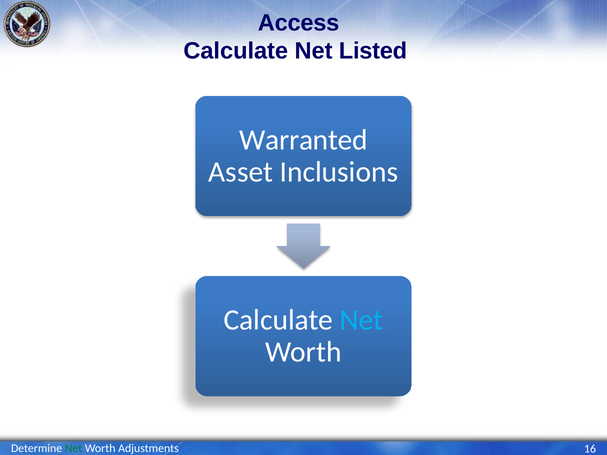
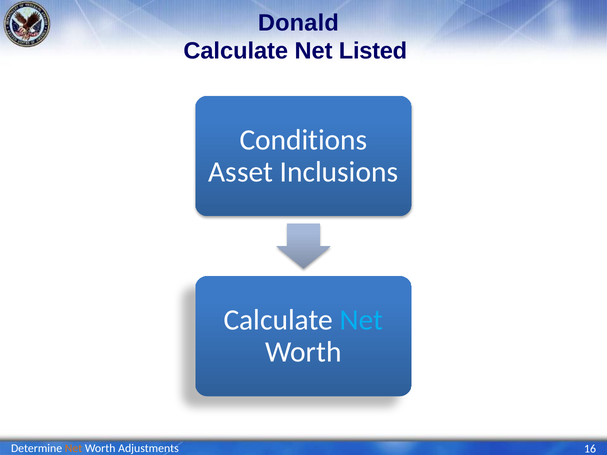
Access: Access -> Donald (298, 23)
Warranted: Warranted -> Conditions (303, 140)
Net colour: green -> orange (74, 448)
